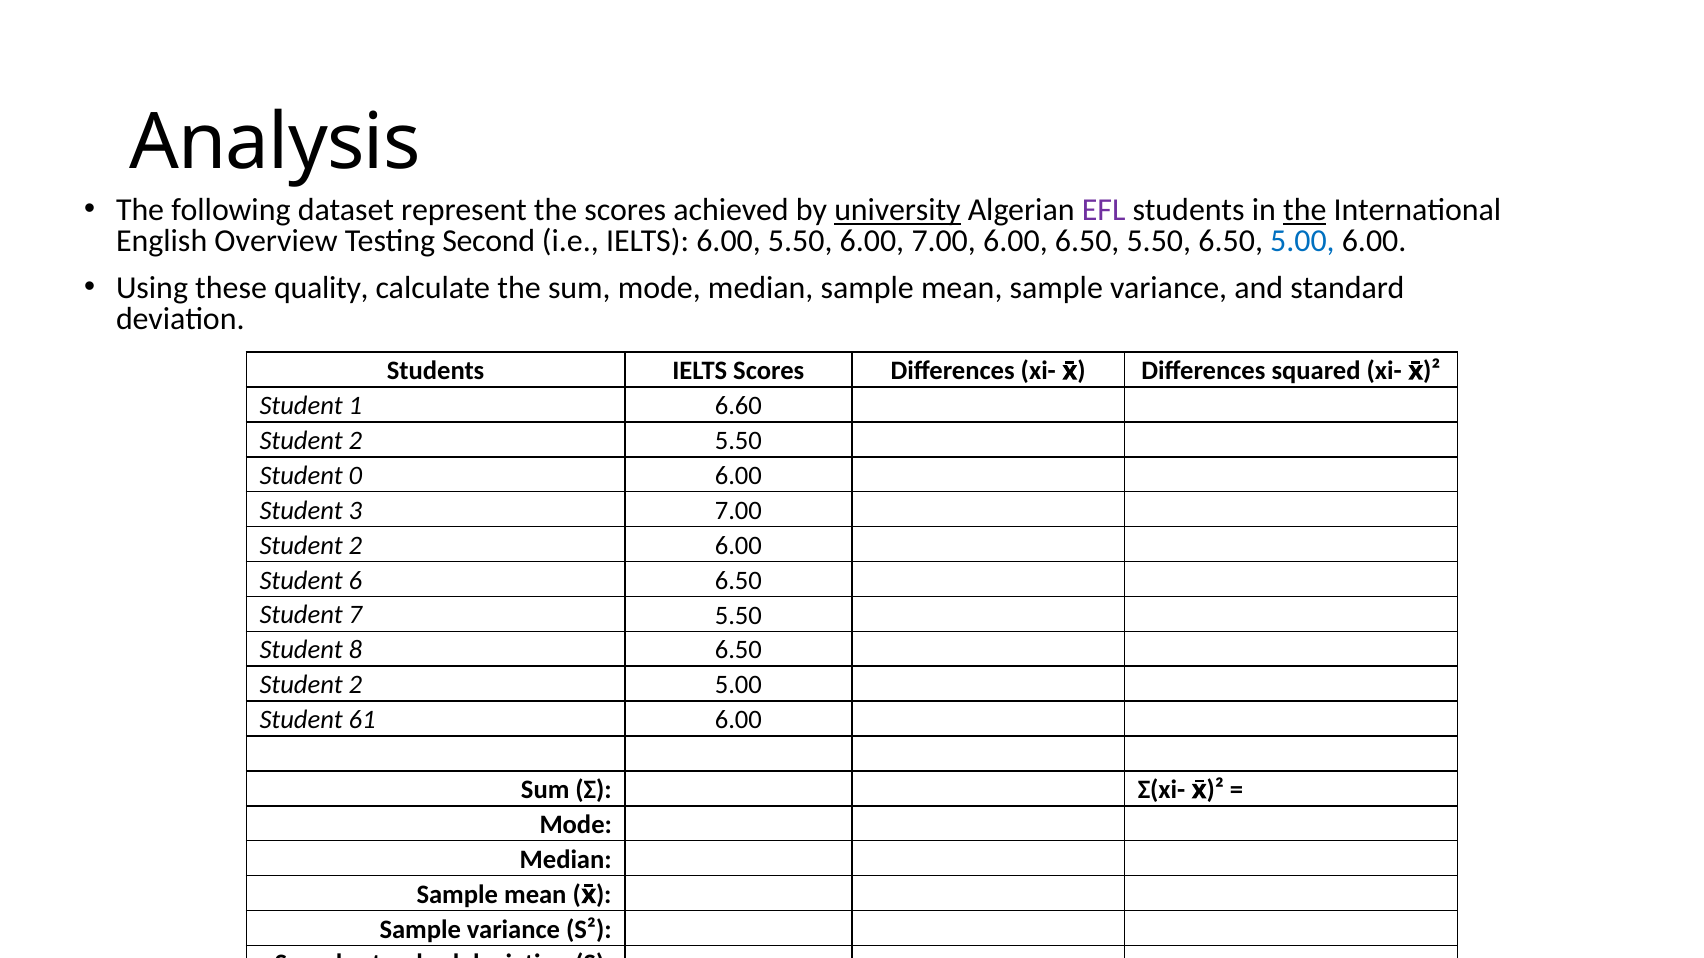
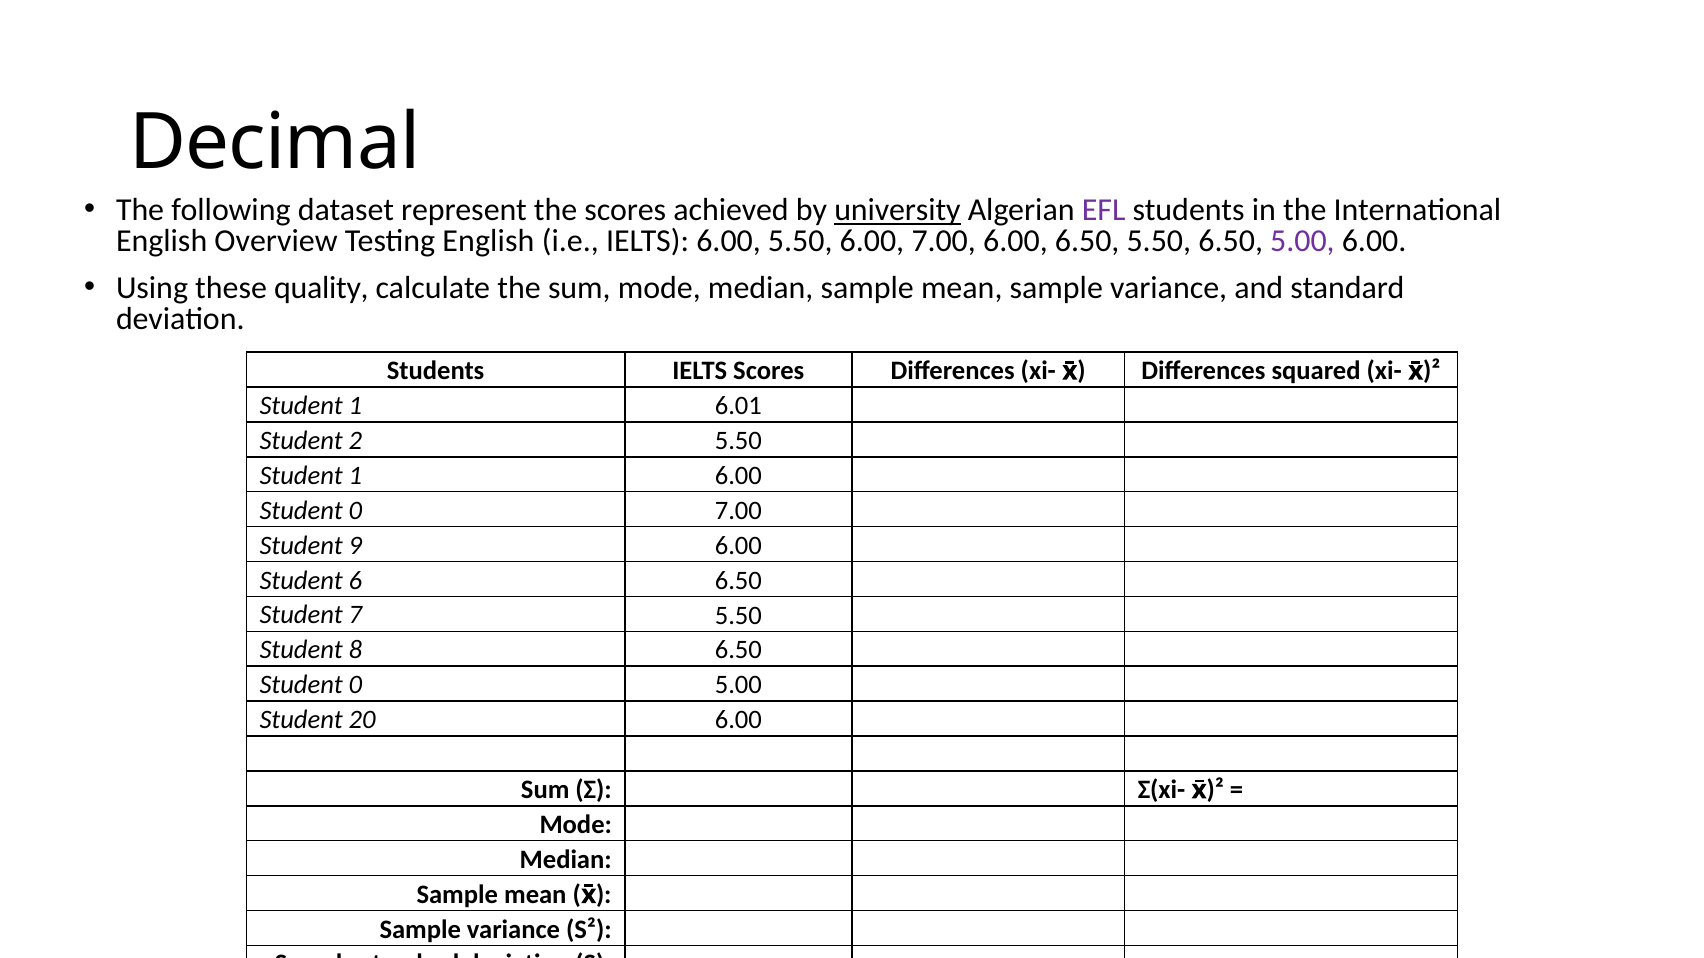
Analysis: Analysis -> Decimal (275, 143)
the underline: present -> none (1305, 210)
Testing Second: Second -> English (488, 241)
5.00 colour: blue -> purple (1302, 241)
6.60: 6.60 -> 6.01 (738, 406)
0: 0 -> 1 (355, 476)
3: 3 -> 0 (355, 511)
2: 2 -> 9 (355, 546)
2: 2 -> 0 (355, 685)
61: 61 -> 20 (362, 720)
